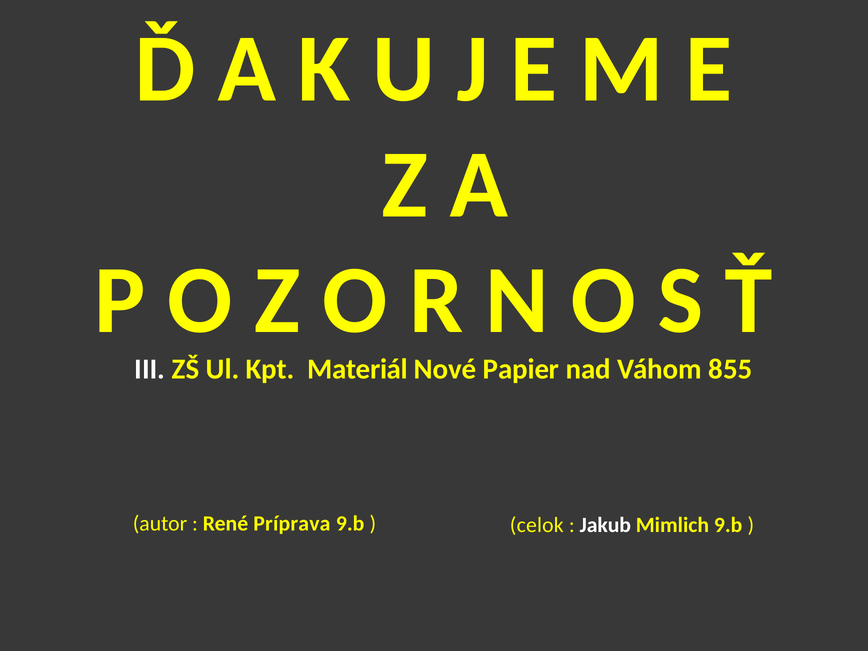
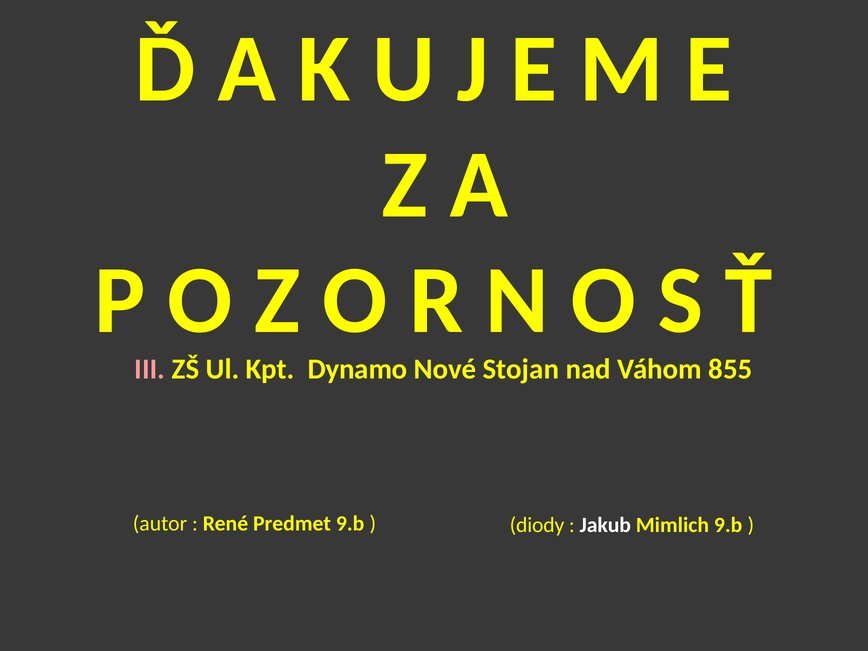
III colour: white -> pink (150, 369)
Materiál: Materiál -> Dynamo (358, 369)
Papier: Papier -> Stojan (521, 369)
Príprava: Príprava -> Predmet (292, 523)
celok: celok -> diody (537, 525)
